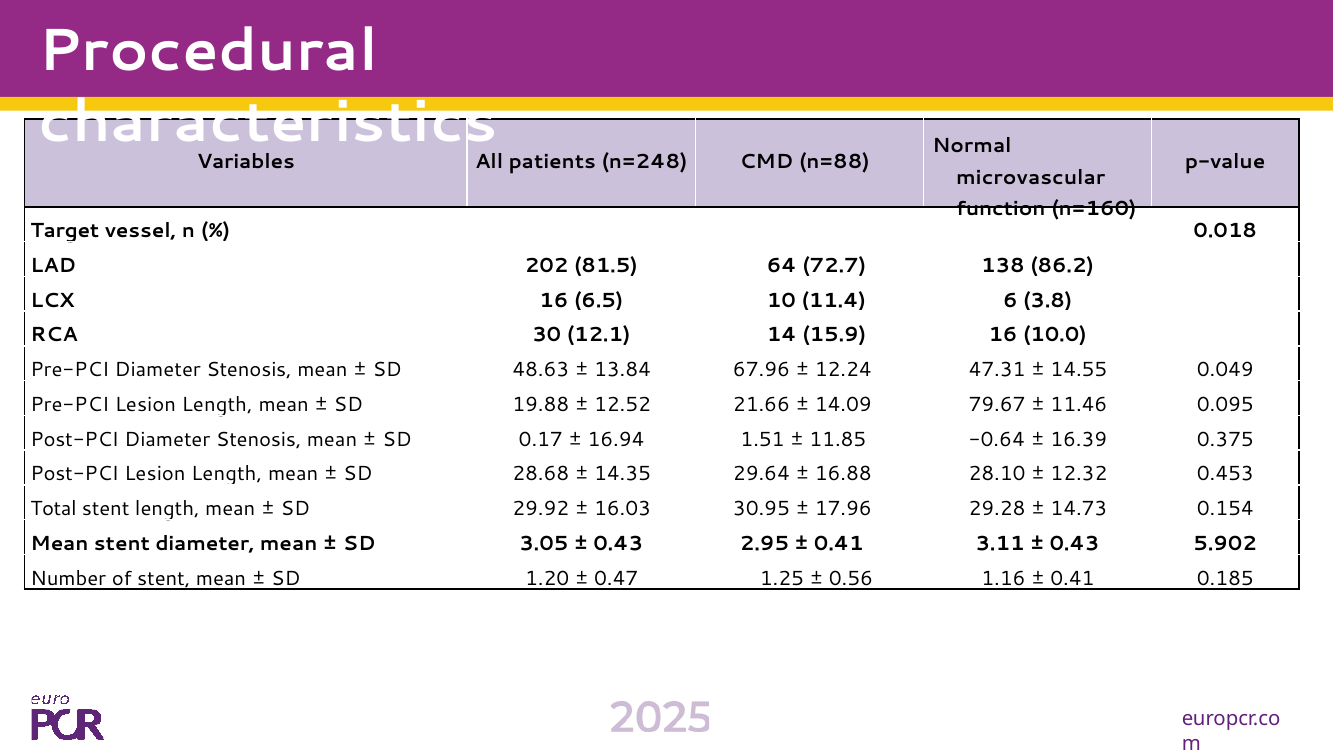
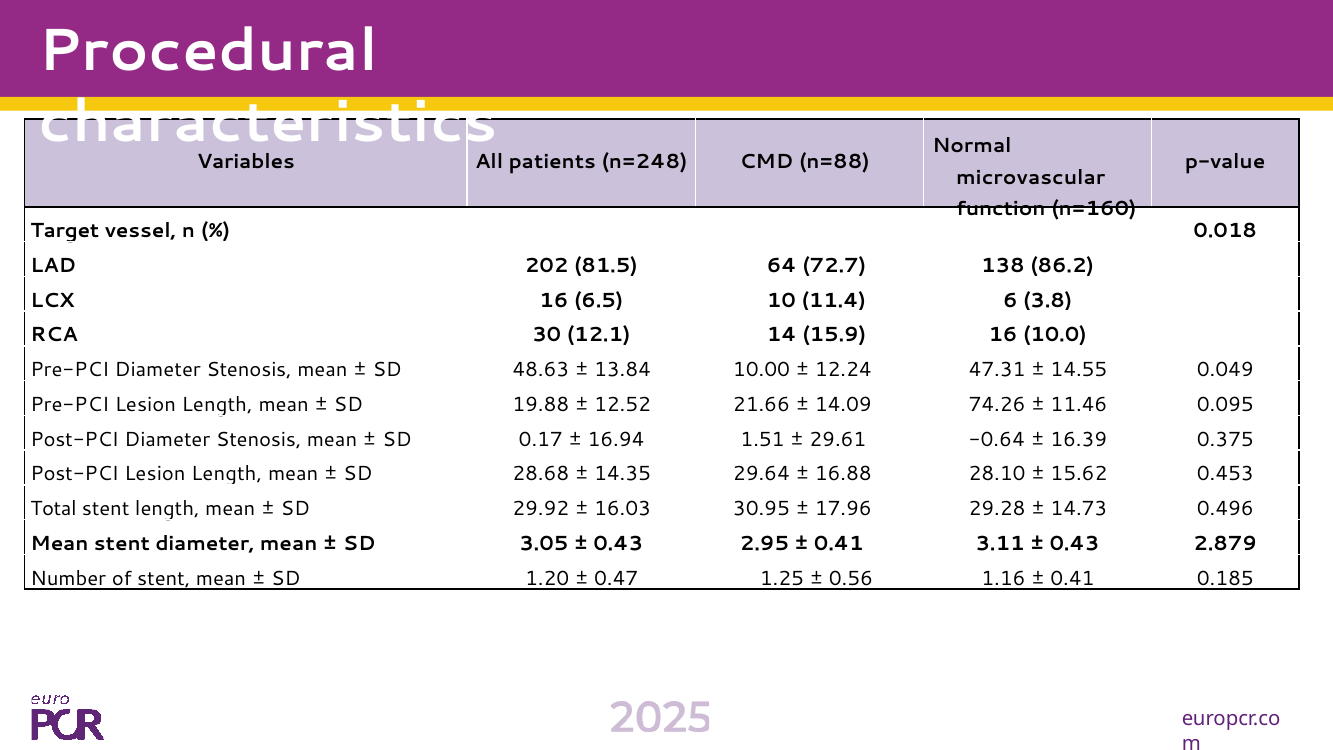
67.96: 67.96 -> 10.00 (761, 370)
79.67: 79.67 -> 74.26 (997, 404)
11.85: 11.85 -> 29.61 (838, 439)
12.32: 12.32 -> 15.62 (1079, 474)
0.154: 0.154 -> 0.496 (1225, 509)
5.902: 5.902 -> 2.879 (1225, 543)
